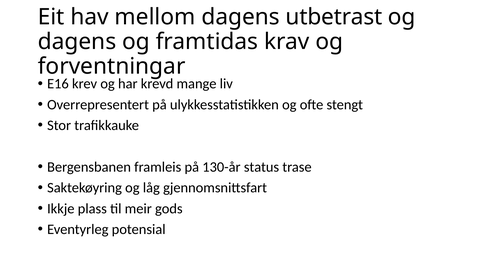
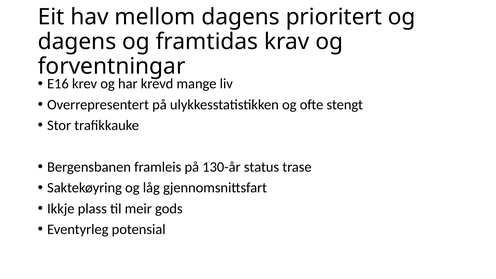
utbetrast: utbetrast -> prioritert (334, 17)
